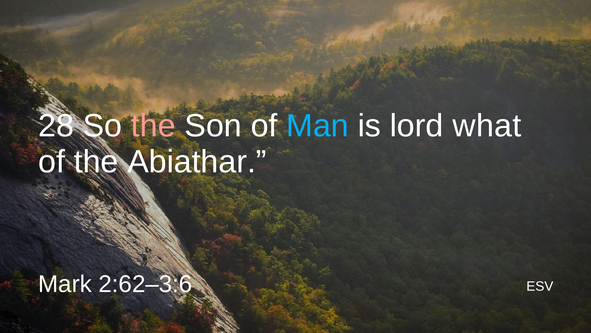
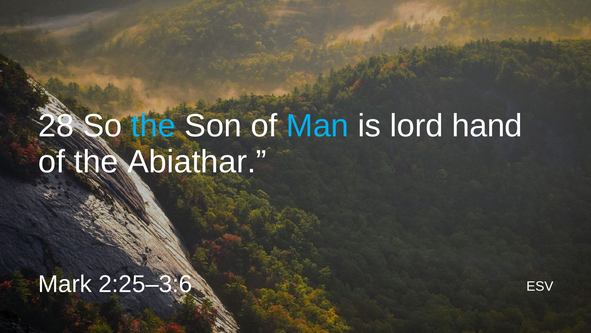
the colour: pink -> light blue (153, 126)
what: what -> hand (487, 126)
2:62–3:6: 2:62–3:6 -> 2:25–3:6 (145, 284)
